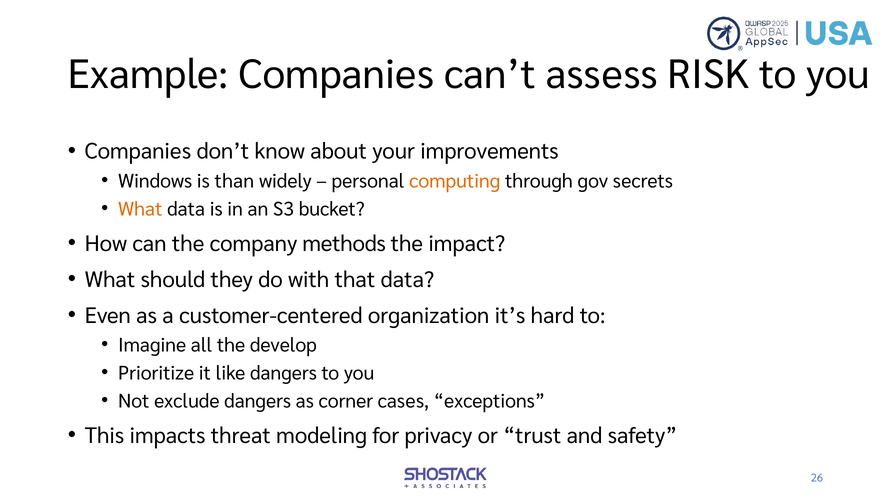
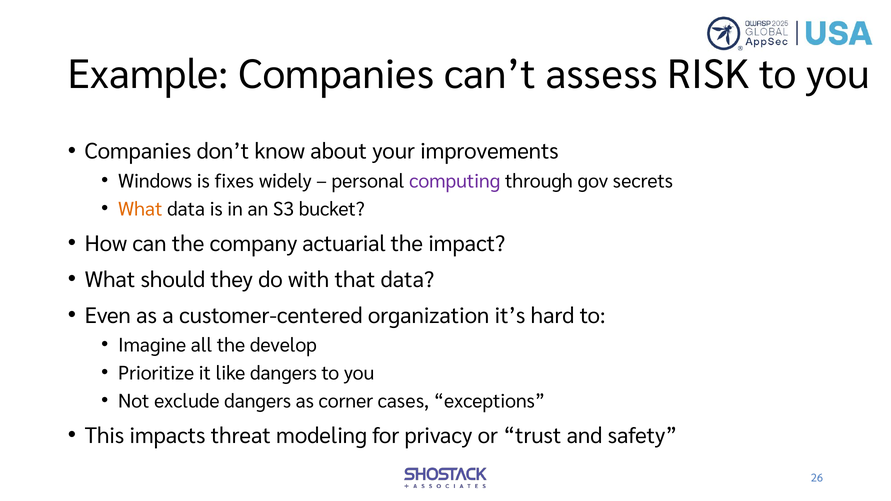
than: than -> fixes (234, 181)
computing colour: orange -> purple (455, 181)
methods: methods -> actuarial (344, 244)
